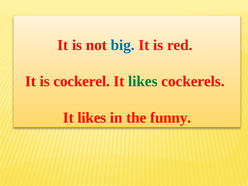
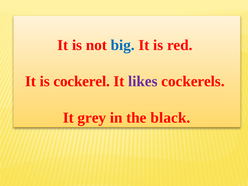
likes colour: green -> purple (143, 81)
likes: likes -> grey (92, 118)
funny: funny -> black (170, 118)
